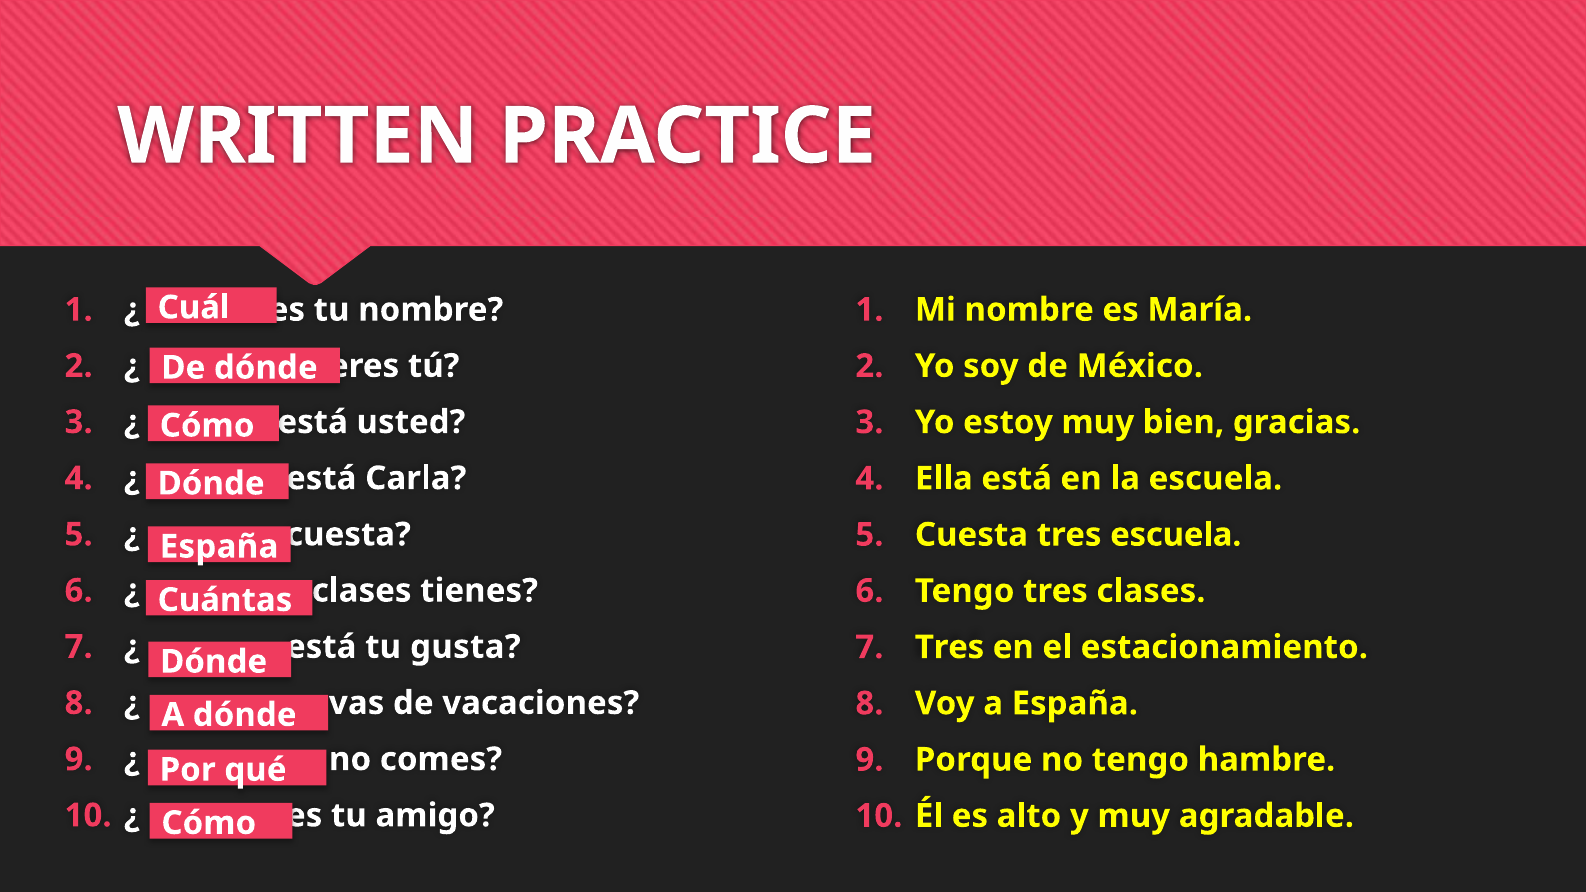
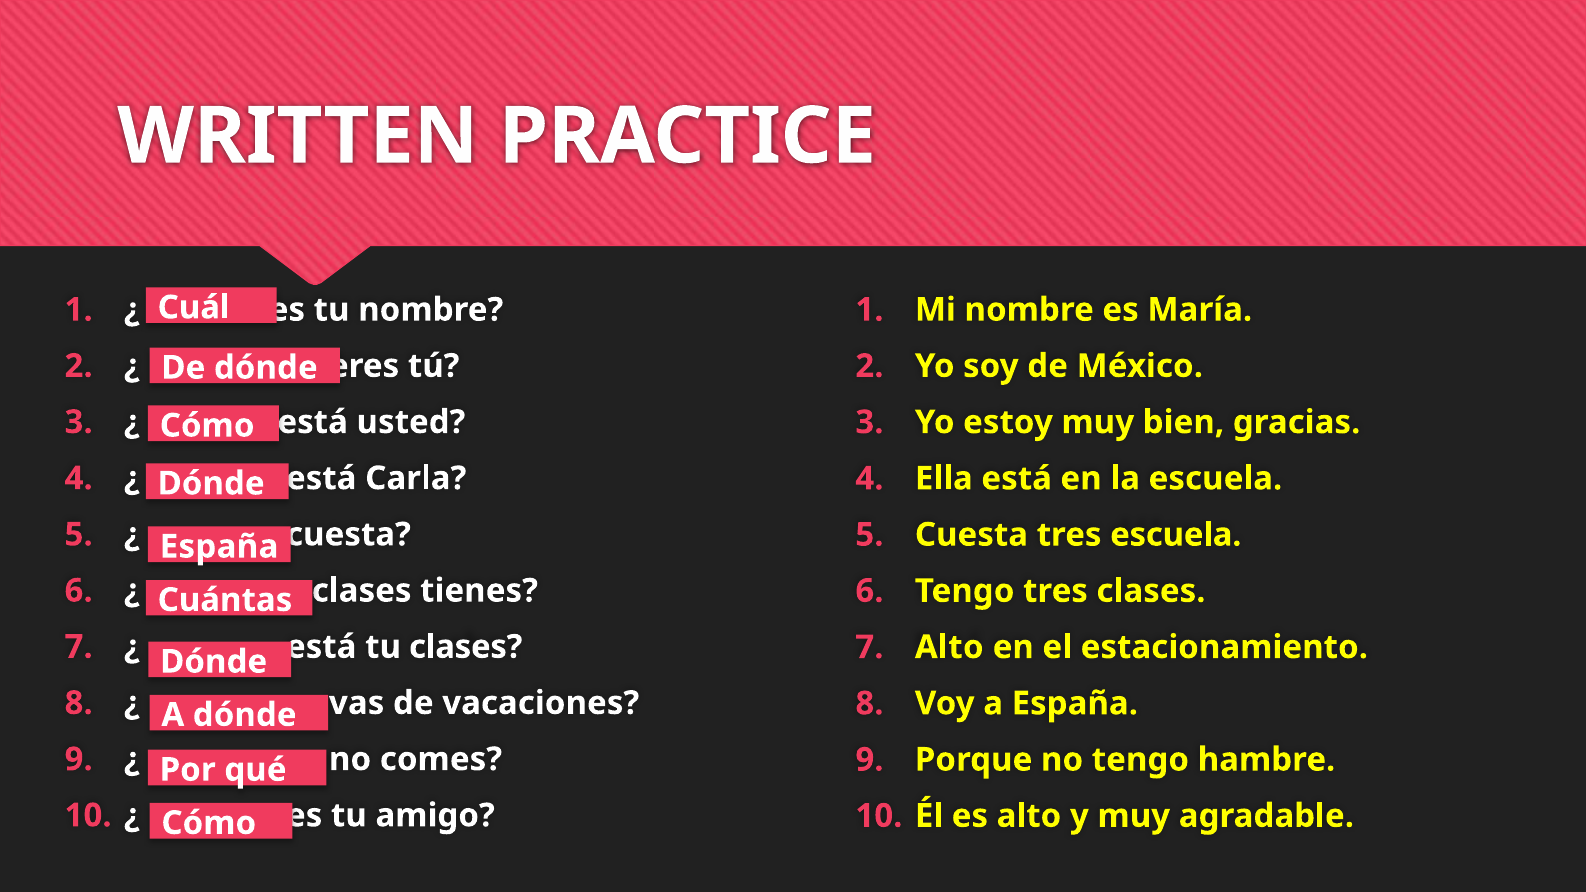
tu gusta: gusta -> clases (466, 647)
Tres: Tres -> Alto (949, 647)
